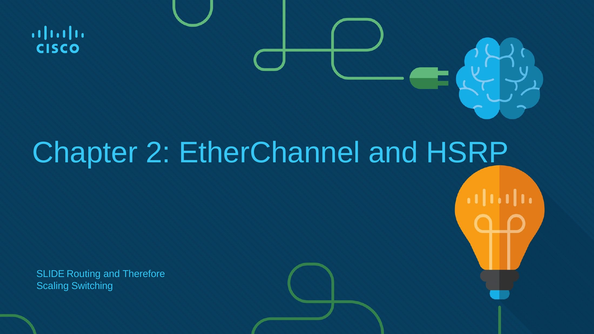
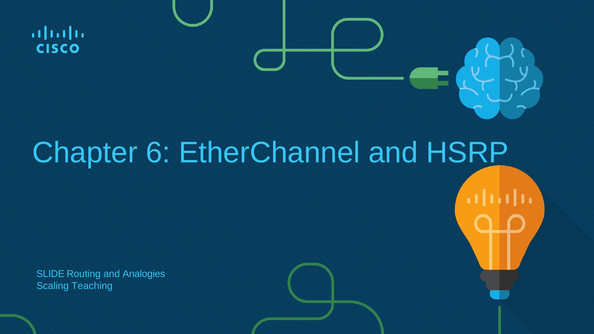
2: 2 -> 6 (158, 153)
Therefore: Therefore -> Analogies (144, 274)
Switching: Switching -> Teaching (92, 286)
